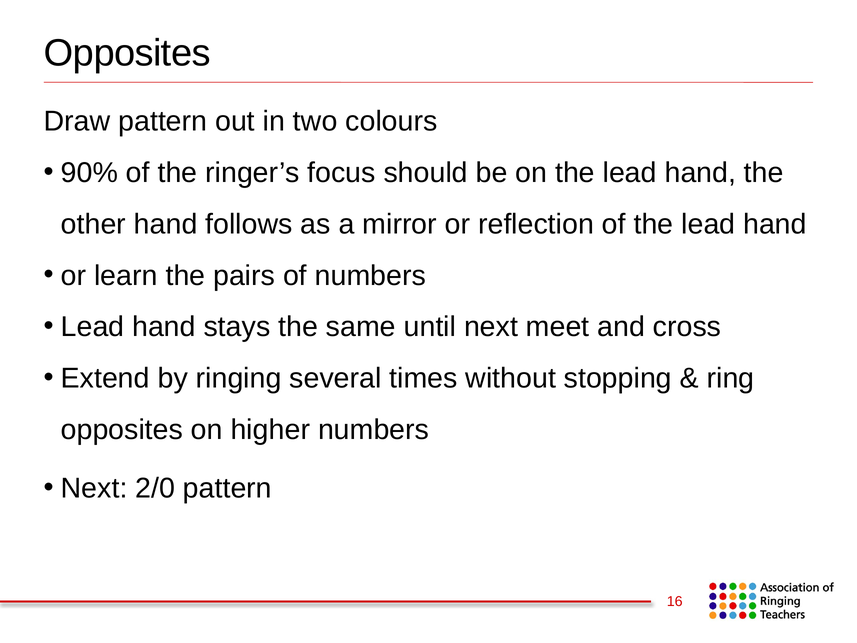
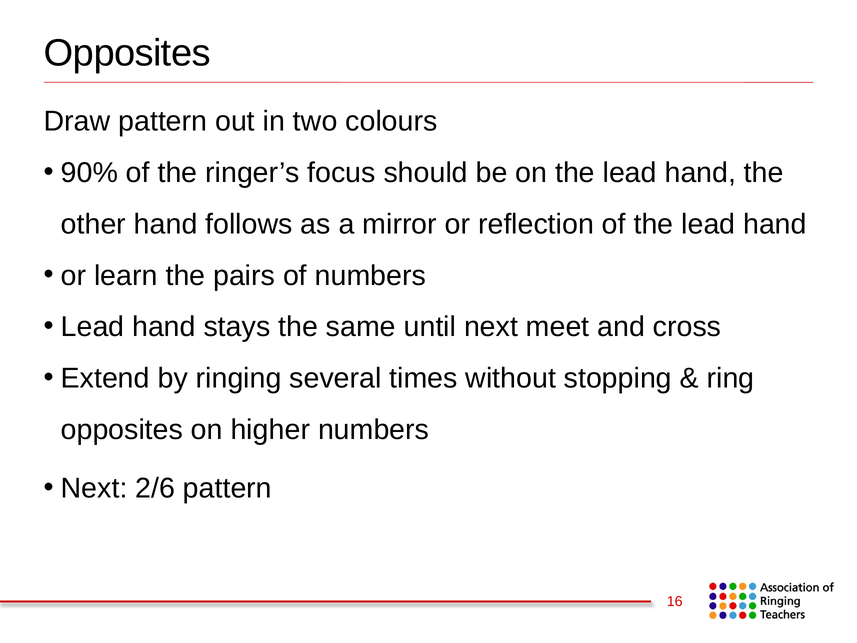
2/0: 2/0 -> 2/6 (155, 488)
